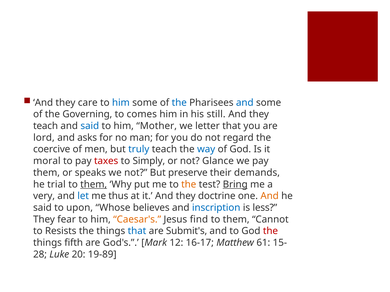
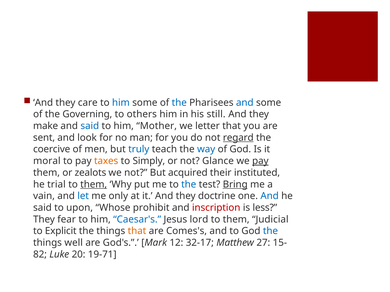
comes: comes -> others (142, 114)
teach: teach -> make (46, 126)
lord: lord -> sent (44, 138)
asks: asks -> look (87, 138)
regard underline: none -> present (238, 138)
taxes colour: red -> orange (106, 161)
pay underline: none -> present (260, 161)
speaks: speaks -> zealots (90, 173)
preserve: preserve -> acquired (188, 173)
demands: demands -> instituted (257, 173)
the colour: orange -> blue (189, 185)
very: very -> vain (44, 196)
thus: thus -> only (118, 196)
And colour: orange -> blue (270, 196)
believes: believes -> prohibit (151, 208)
inscription colour: blue -> red (216, 208)
Caesar's colour: orange -> blue (137, 220)
find: find -> lord (199, 220)
Cannot: Cannot -> Judicial (270, 220)
Resists: Resists -> Explicit (61, 231)
that colour: blue -> orange (137, 231)
Submit's: Submit's -> Comes's (187, 231)
the colour: red -> blue (270, 231)
fifth: fifth -> well (74, 243)
16-17: 16-17 -> 32-17 (200, 243)
61: 61 -> 27 (263, 243)
28: 28 -> 82 (40, 255)
19-89: 19-89 -> 19-71 (102, 255)
